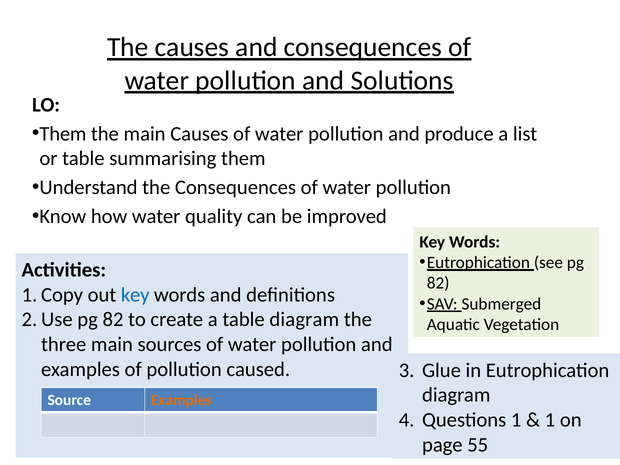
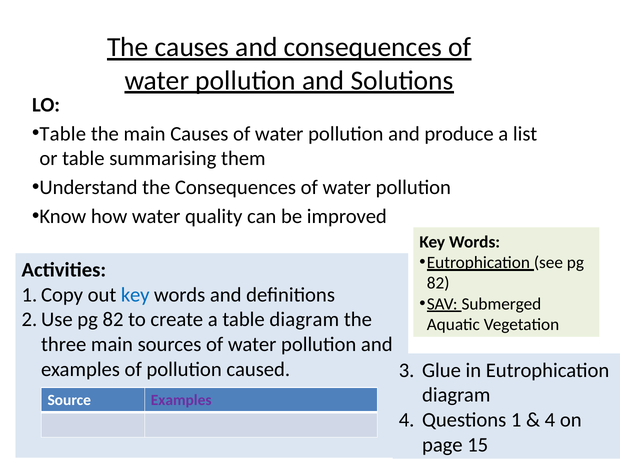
Them: Them -> Table (63, 134)
Examples colour: orange -> purple (181, 400)
1: 1 -> 4 (550, 420)
55: 55 -> 15 (478, 445)
